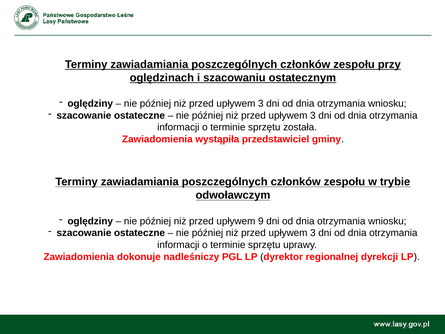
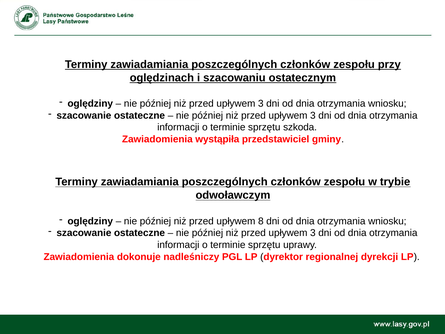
została: została -> szkoda (300, 127)
9: 9 -> 8 (261, 221)
